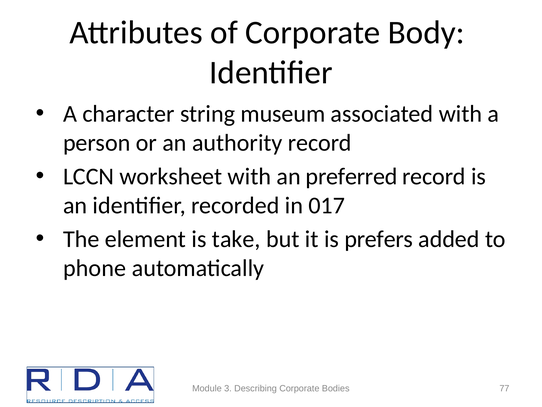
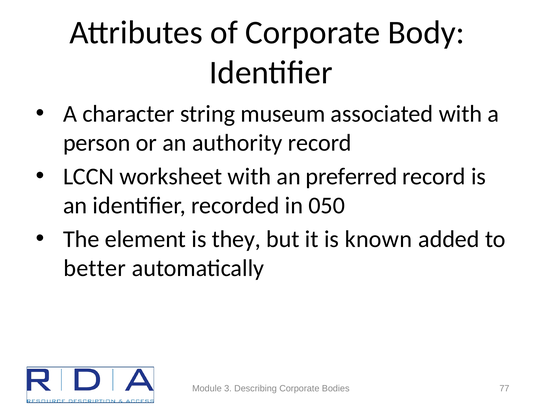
017: 017 -> 050 (327, 205)
take: take -> they (236, 239)
prefers: prefers -> known (378, 239)
phone: phone -> better (95, 268)
